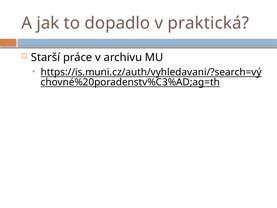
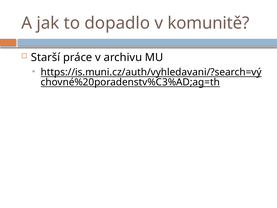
praktická: praktická -> komunitě (208, 23)
